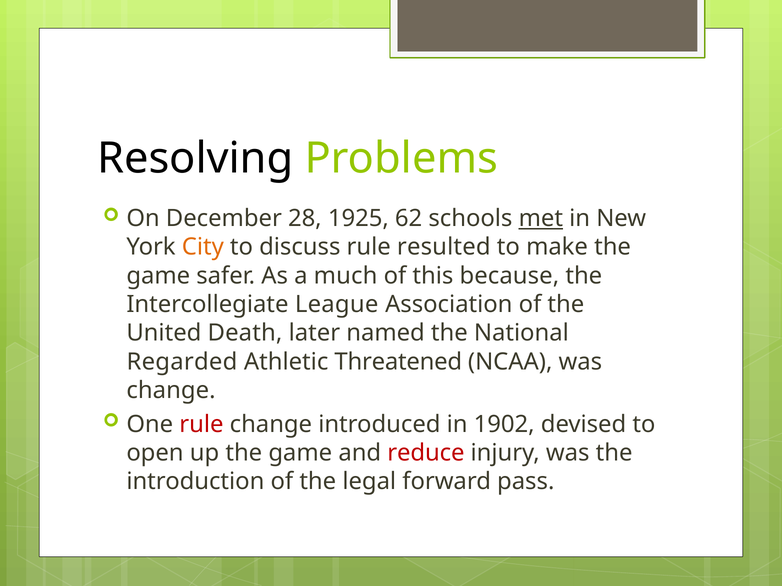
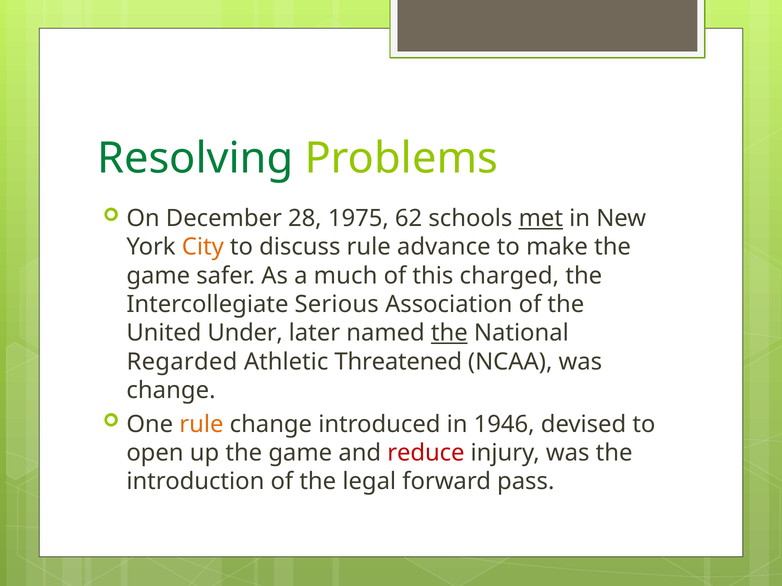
Resolving colour: black -> green (195, 159)
1925: 1925 -> 1975 (358, 219)
resulted: resulted -> advance (444, 247)
because: because -> charged (509, 276)
League: League -> Serious (337, 305)
Death: Death -> Under (245, 333)
the underline: none -> present (449, 333)
rule colour: red -> orange (201, 424)
1902: 1902 -> 1946 (504, 424)
